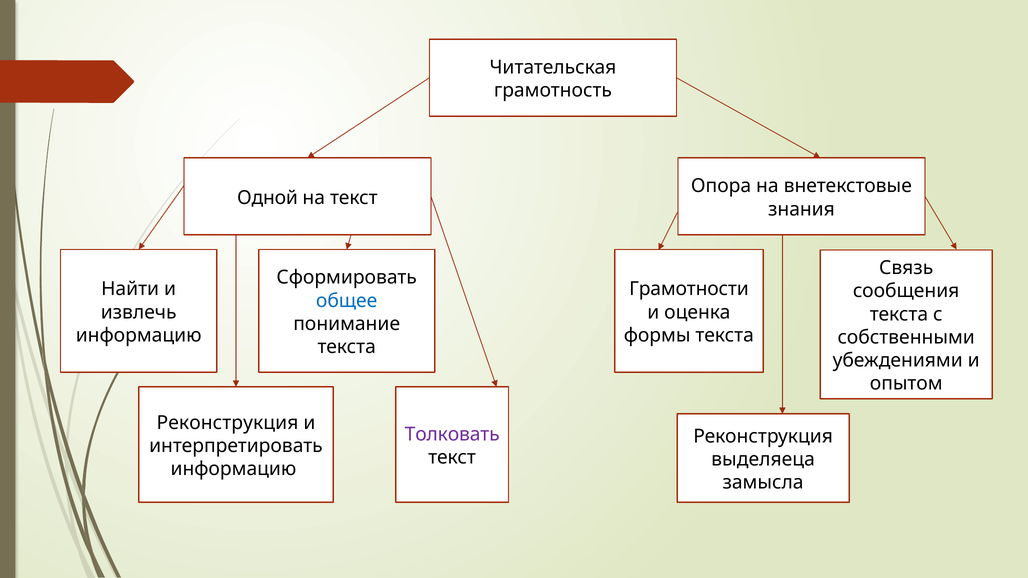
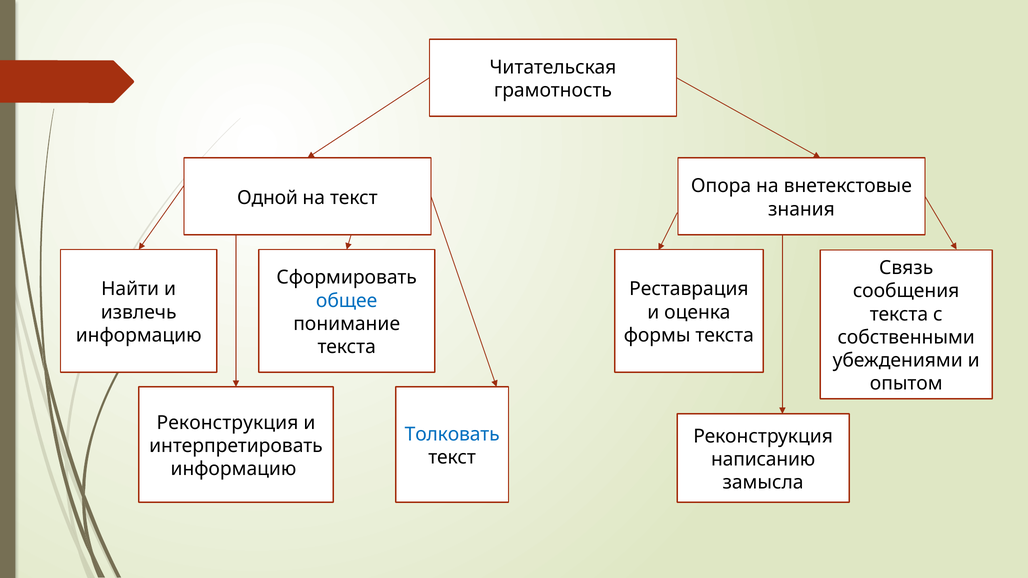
Грамотности: Грамотности -> Реставрация (689, 289)
Толковать colour: purple -> blue (452, 435)
выделяеца: выделяеца -> написанию (763, 460)
